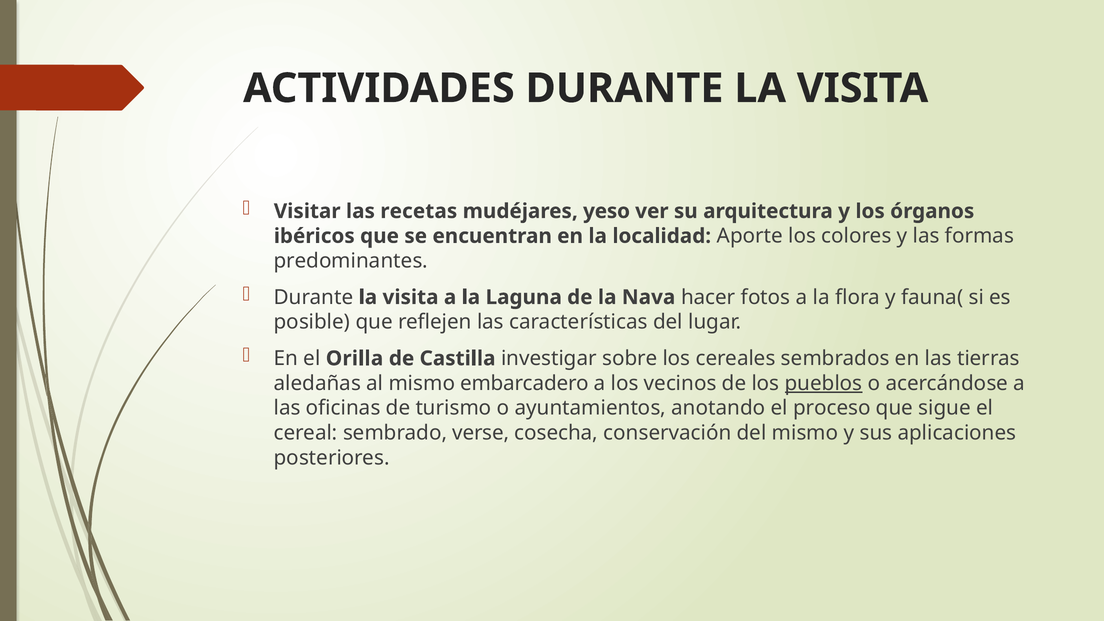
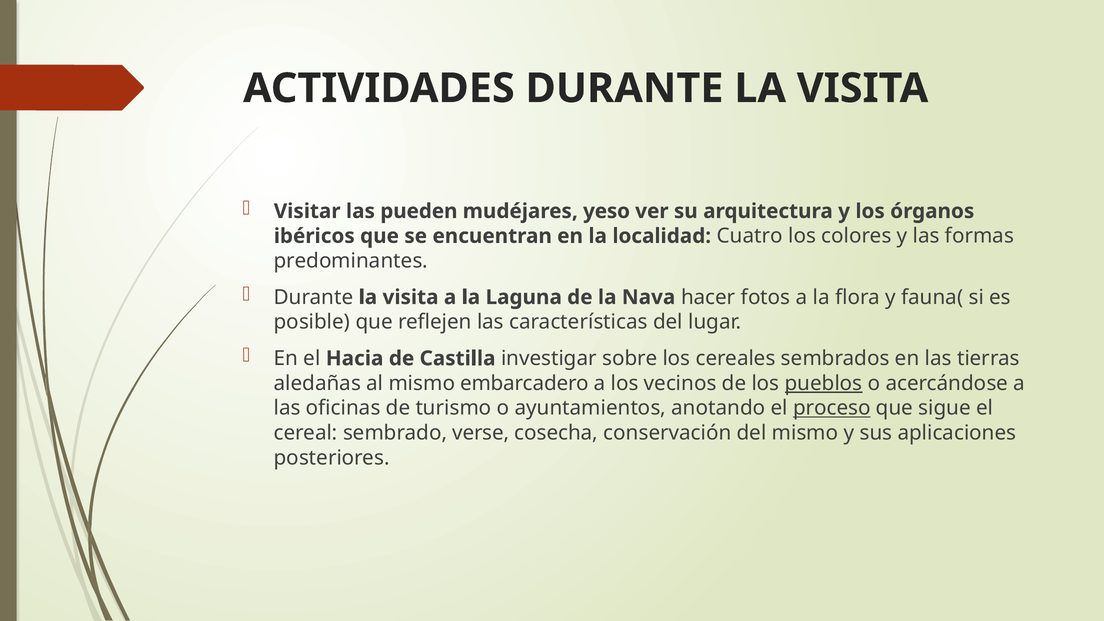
recetas: recetas -> pueden (419, 211)
Aporte: Aporte -> Cuatro (750, 236)
Orilla: Orilla -> Hacia (355, 358)
proceso underline: none -> present (832, 408)
